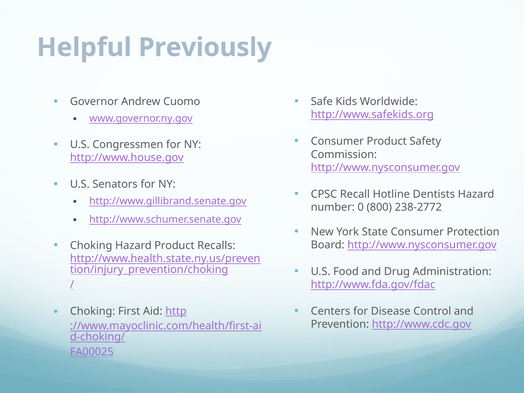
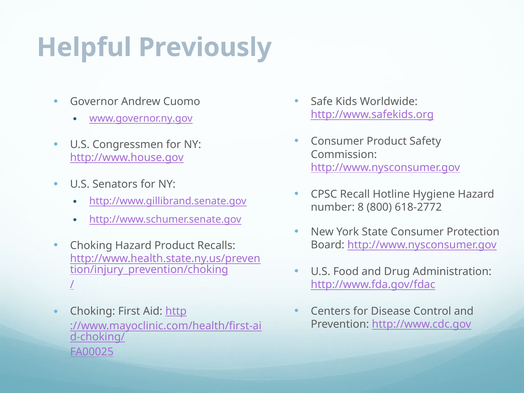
Dentists: Dentists -> Hygiene (434, 194)
0: 0 -> 8 (361, 207)
238-2772: 238-2772 -> 618-2772 (418, 207)
